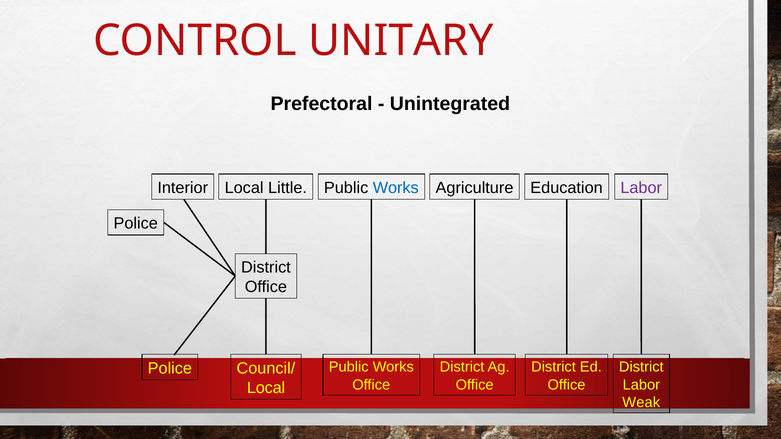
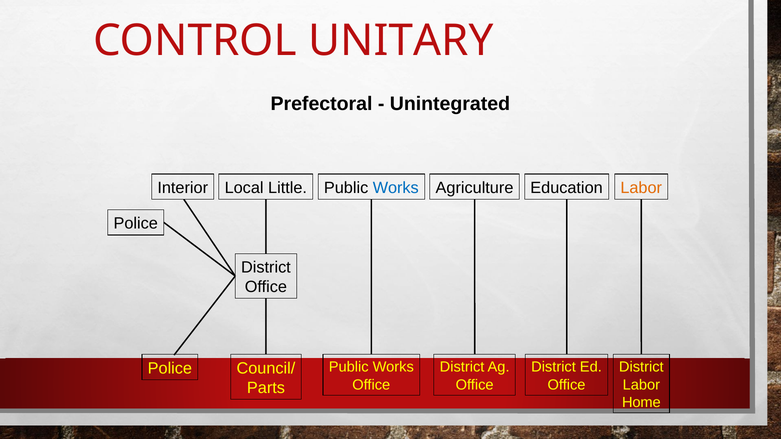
Labor colour: purple -> orange (641, 188)
Local: Local -> Parts (266, 388)
Weak: Weak -> Home (641, 403)
